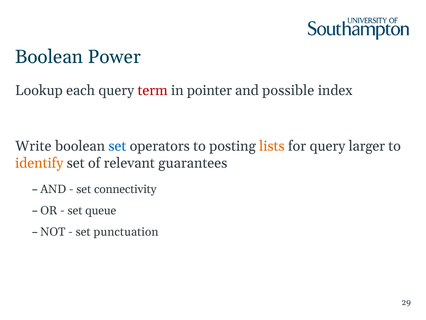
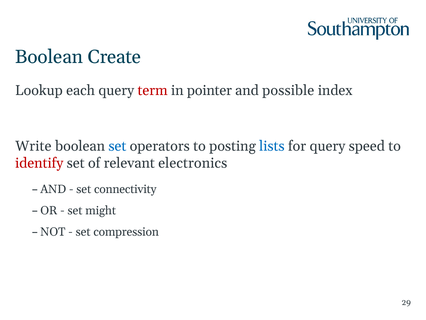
Power: Power -> Create (114, 57)
lists colour: orange -> blue (272, 146)
larger: larger -> speed (367, 146)
identify colour: orange -> red (39, 163)
guarantees: guarantees -> electronics (193, 163)
queue: queue -> might (101, 210)
punctuation: punctuation -> compression (126, 232)
